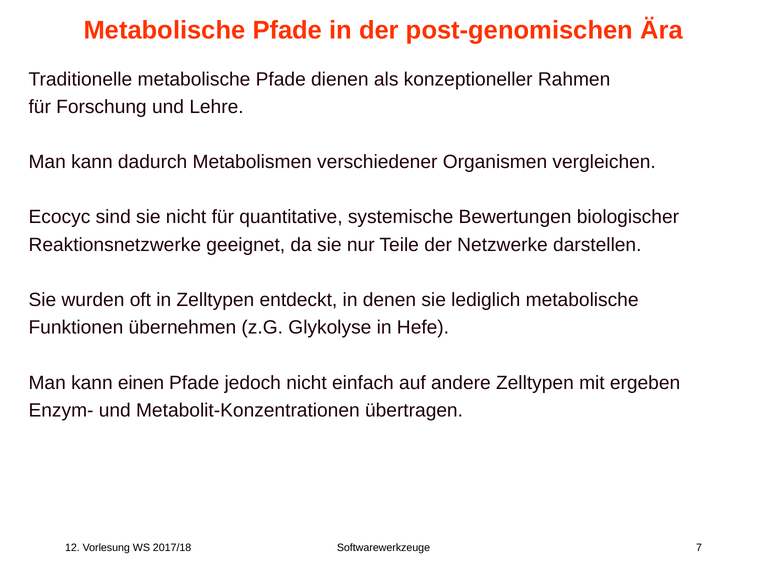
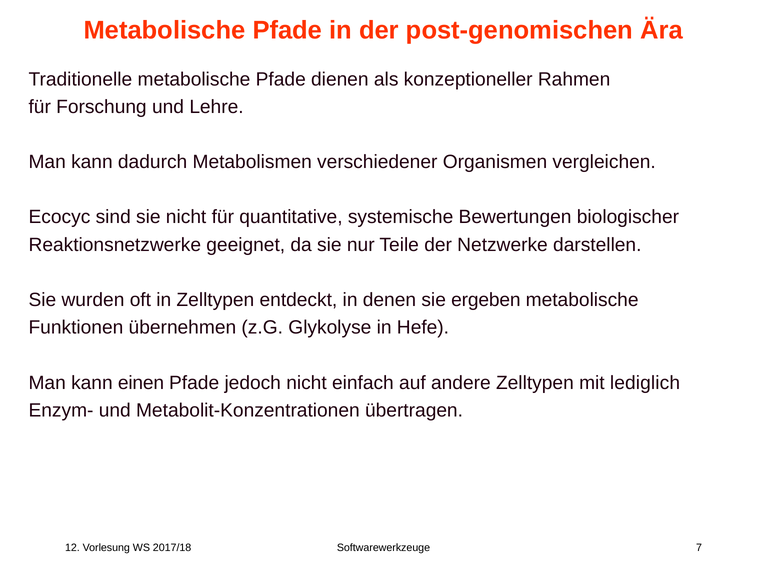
lediglich: lediglich -> ergeben (486, 300)
ergeben: ergeben -> lediglich (645, 383)
